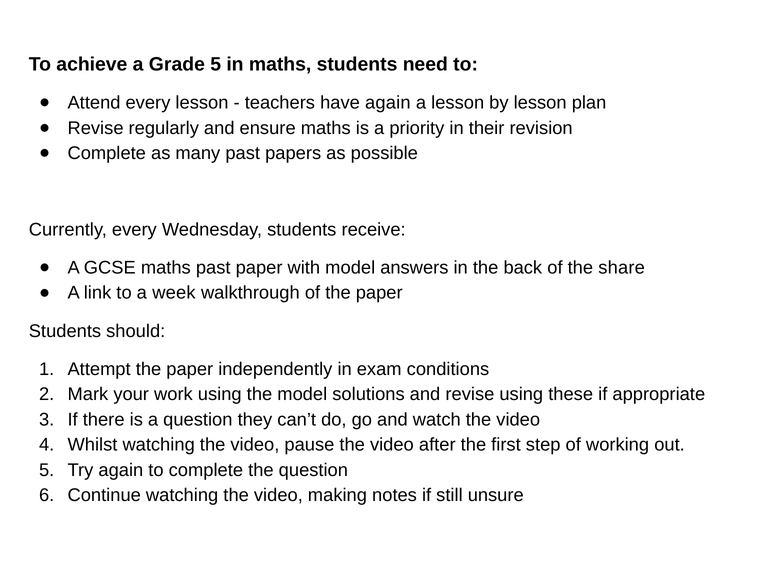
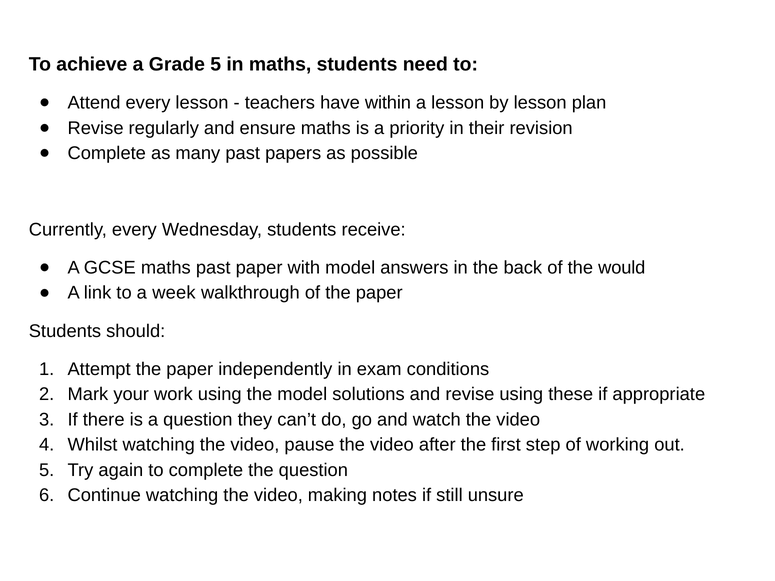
have again: again -> within (388, 103)
share: share -> would (622, 268)
